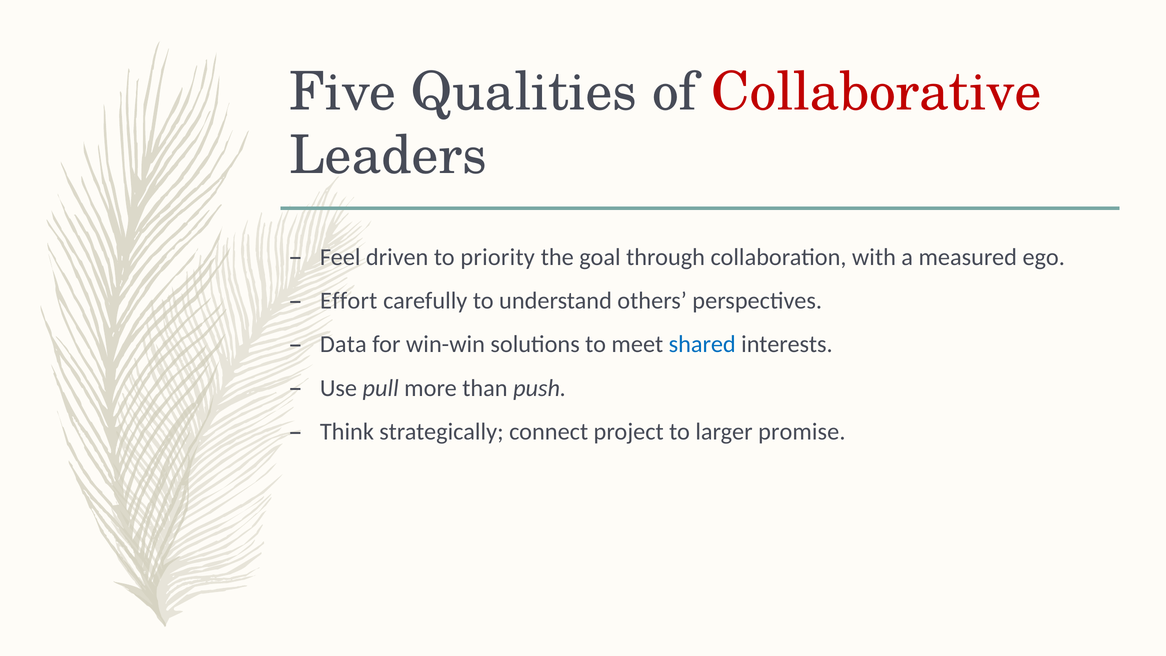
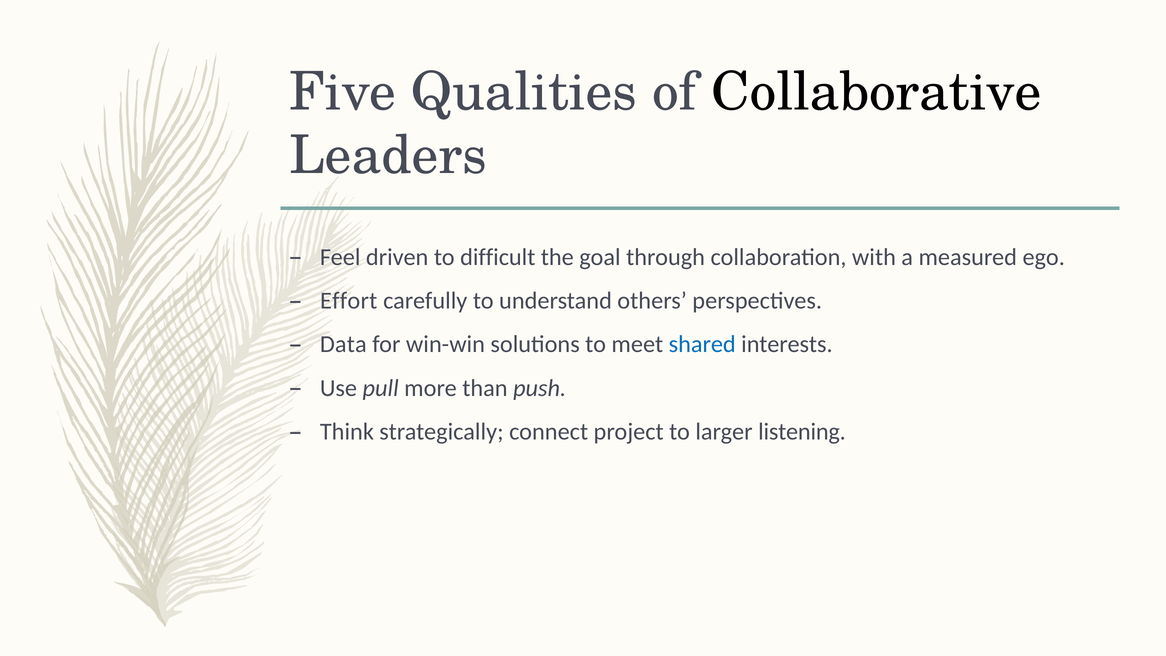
Collaborative colour: red -> black (876, 92)
priority: priority -> difficult (498, 257)
promise: promise -> listening (802, 432)
